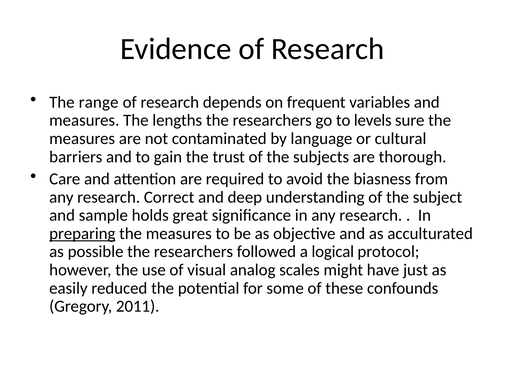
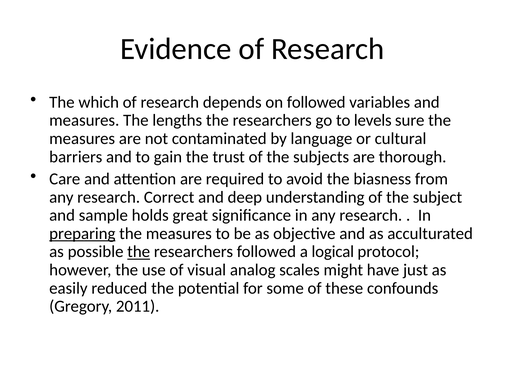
range: range -> which (99, 102)
on frequent: frequent -> followed (316, 102)
the underline: none -> present (139, 252)
